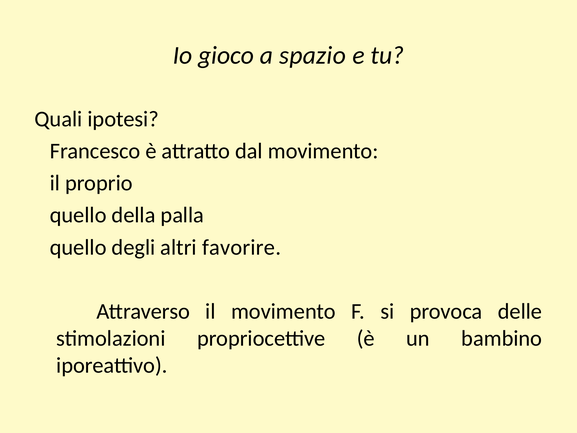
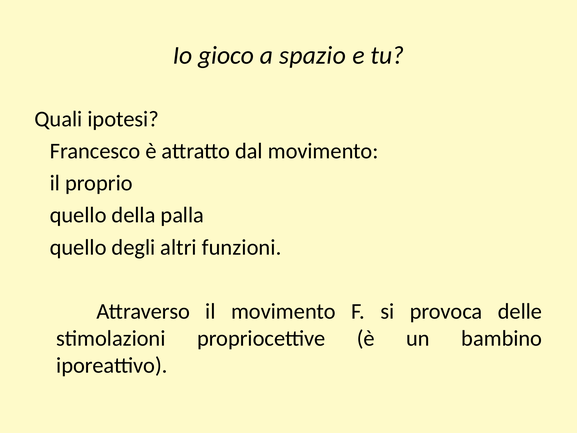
favorire: favorire -> funzioni (242, 247)
